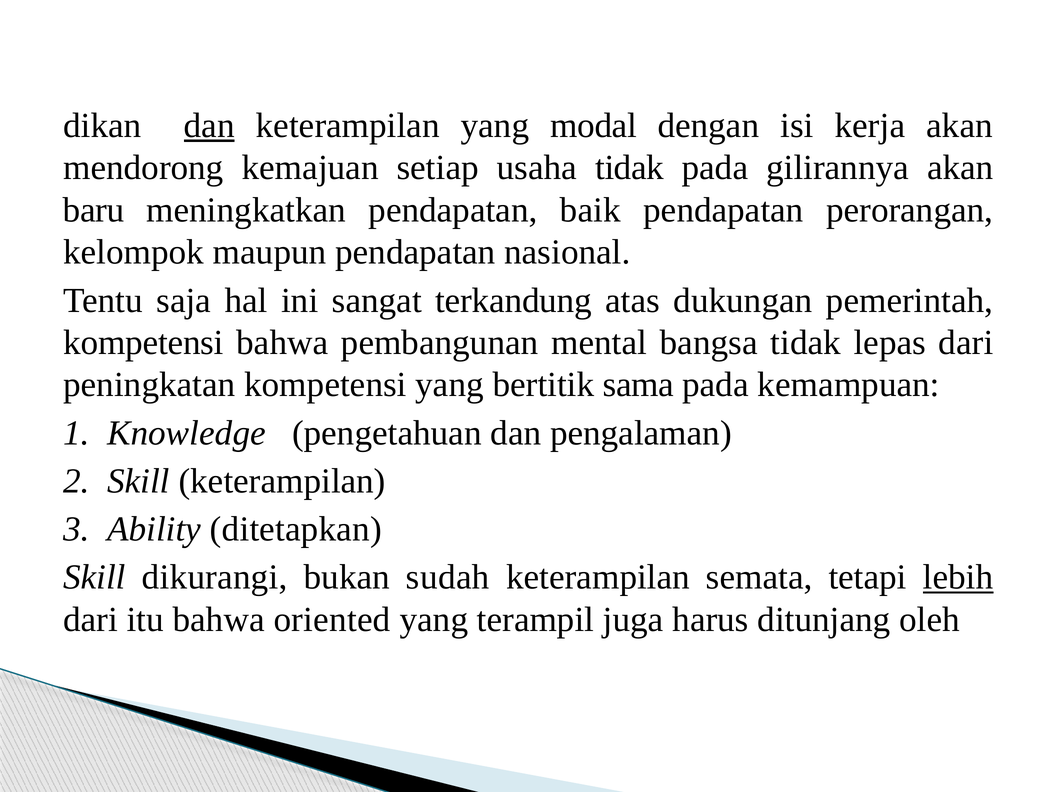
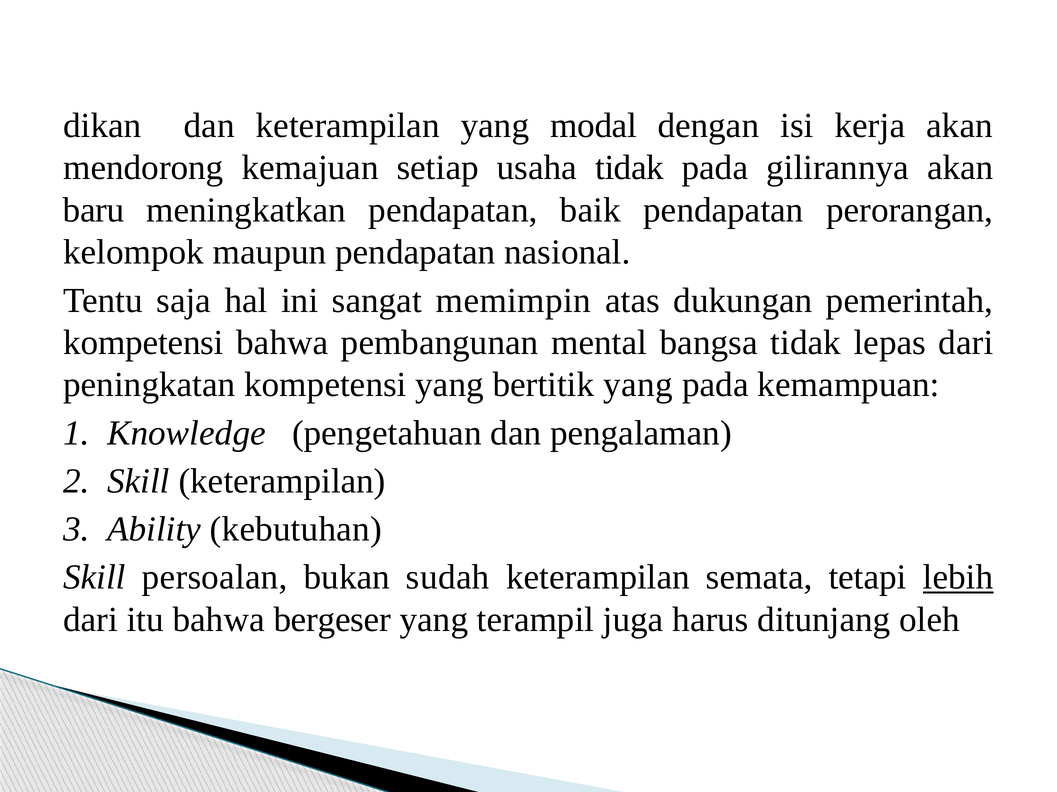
dan underline: present -> none (209, 126)
terkandung: terkandung -> memimpin (513, 301)
bertitik sama: sama -> yang (638, 385)
ditetapkan: ditetapkan -> kebutuhan (296, 530)
dikurangi: dikurangi -> persoalan (215, 578)
oriented: oriented -> bergeser (332, 620)
